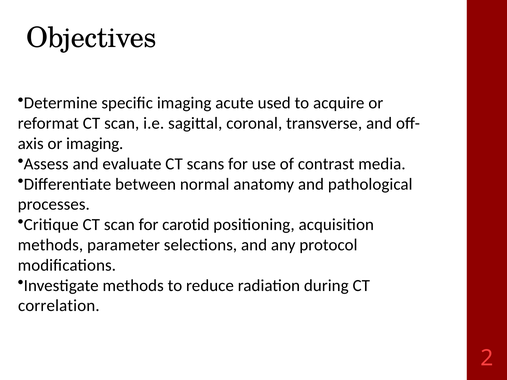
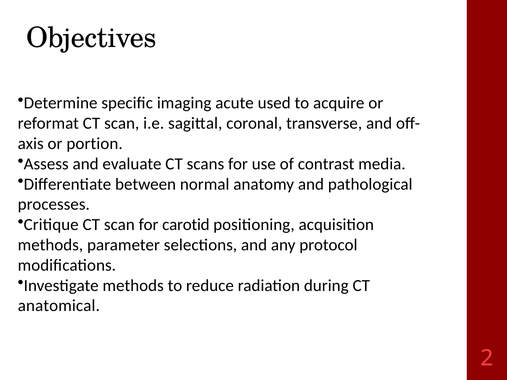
or imaging: imaging -> portion (95, 144)
correlation: correlation -> anatomical (59, 306)
